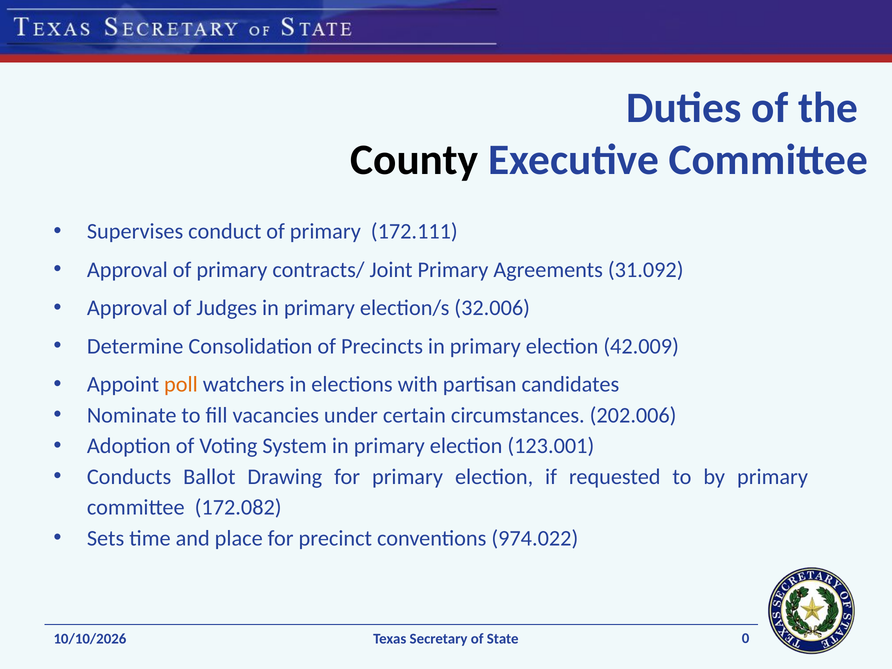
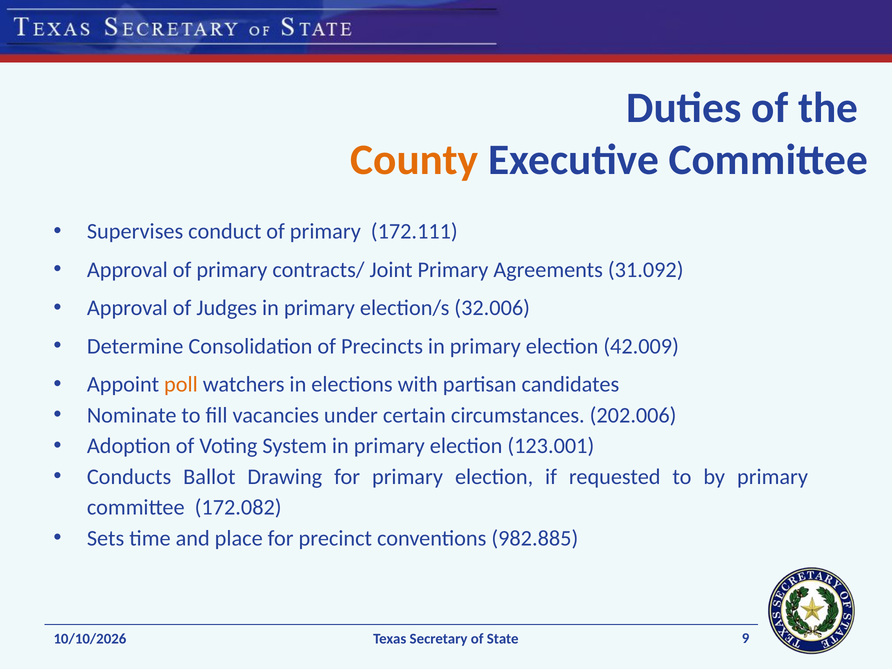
County colour: black -> orange (414, 160)
974.022: 974.022 -> 982.885 (535, 538)
0: 0 -> 9 (746, 638)
